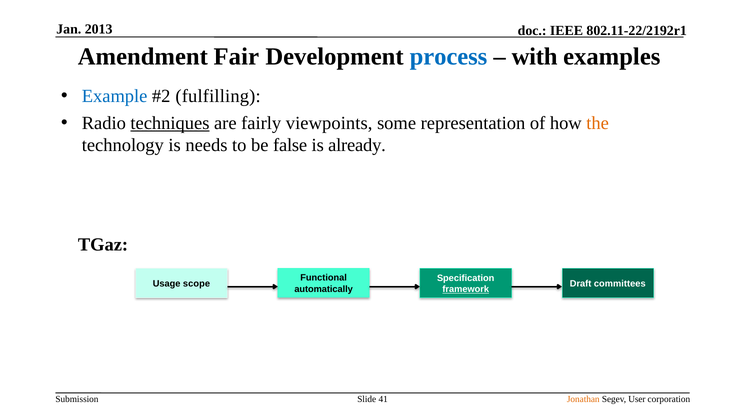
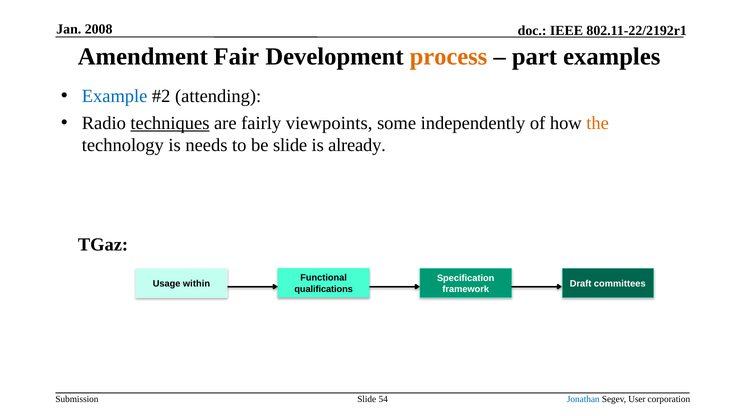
2013: 2013 -> 2008 (99, 29)
process colour: blue -> orange (448, 57)
with: with -> part (534, 57)
fulfilling: fulfilling -> attending (218, 96)
representation: representation -> independently (473, 123)
be false: false -> slide (290, 145)
scope: scope -> within (197, 283)
automatically: automatically -> qualifications (324, 289)
framework underline: present -> none (466, 289)
41: 41 -> 54 (383, 399)
Jonathan colour: orange -> blue (583, 399)
